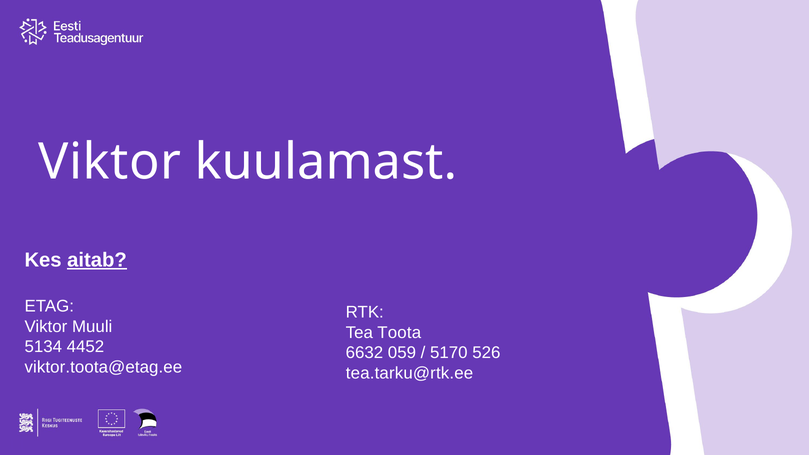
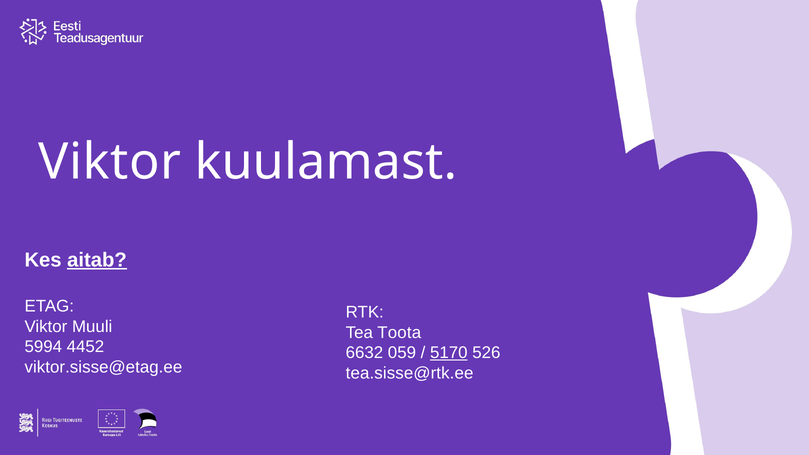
5134: 5134 -> 5994 (43, 347)
5170 underline: none -> present (449, 353)
viktor.toota@etag.ee: viktor.toota@etag.ee -> viktor.sisse@etag.ee (103, 367)
tea.tarku@rtk.ee: tea.tarku@rtk.ee -> tea.sisse@rtk.ee (410, 373)
